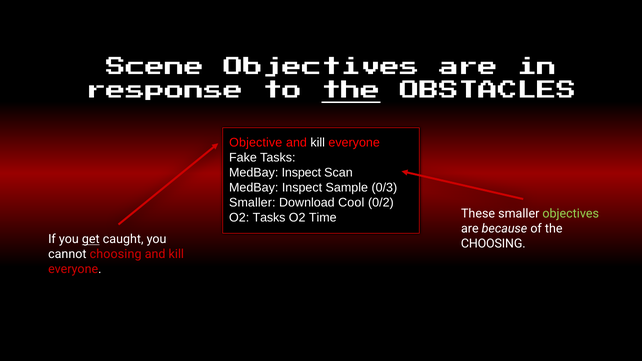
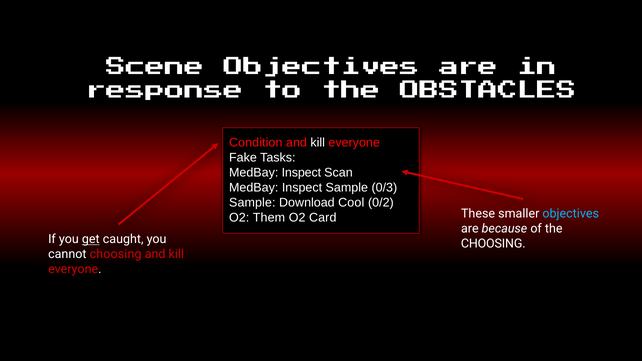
the underline: present -> none (351, 94)
Objective: Objective -> Condition (256, 143)
Smaller: Smaller -> Sample (252, 203)
objectives colour: light green -> light blue (571, 214)
Tasks: Tasks -> Them (269, 218)
Time: Time -> Card (323, 218)
